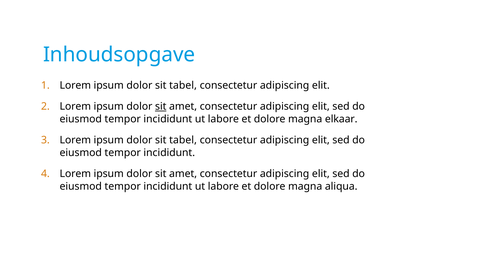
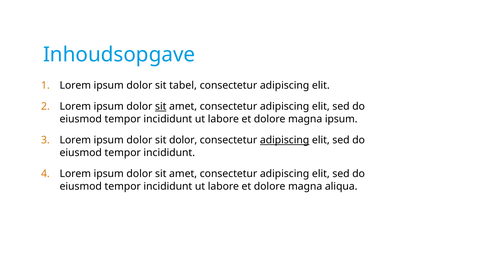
magna elkaar: elkaar -> ipsum (341, 119)
tabel: tabel -> dolor (183, 140)
adipiscing underline: none -> present (285, 140)
